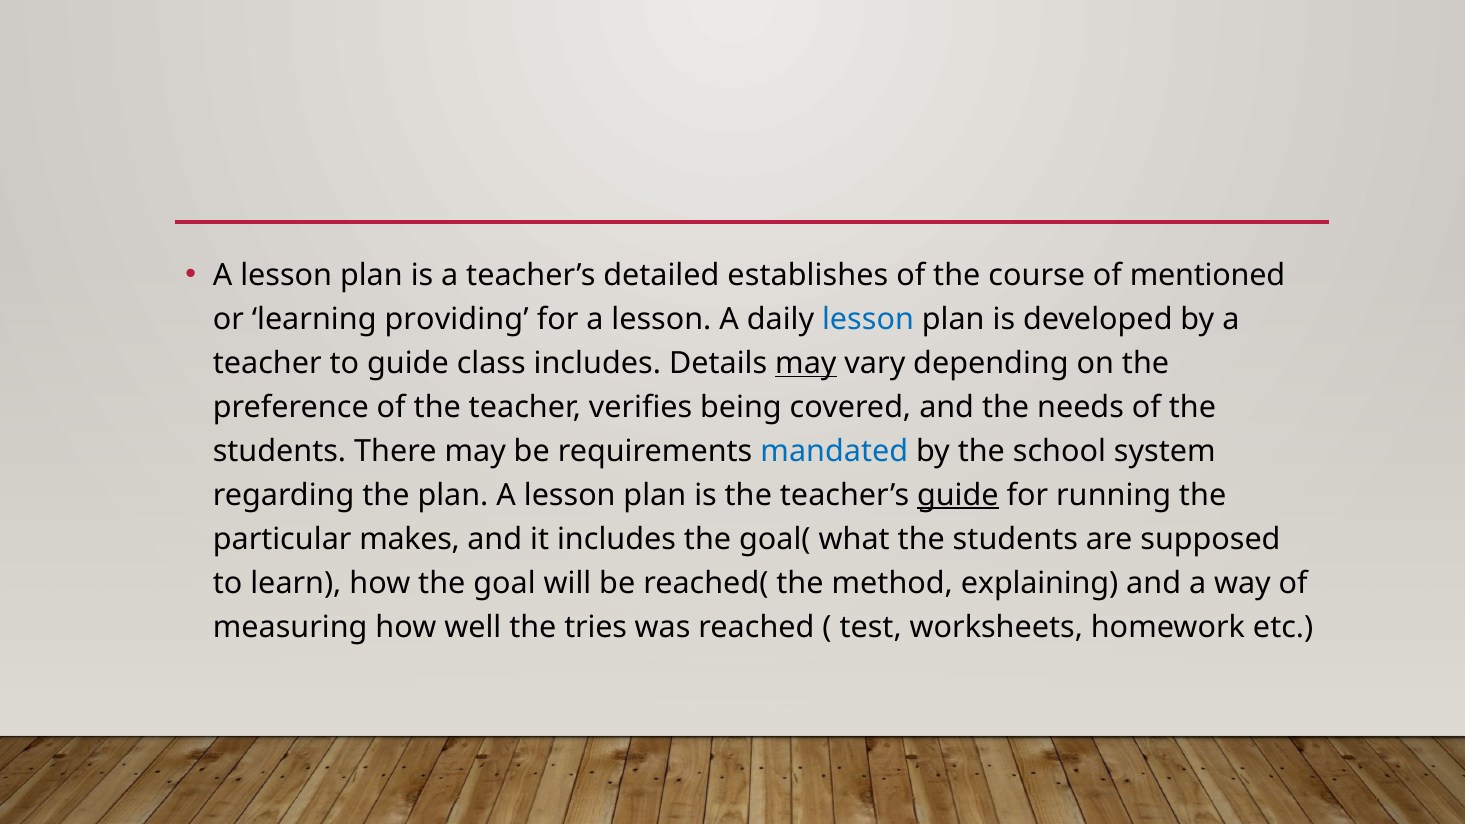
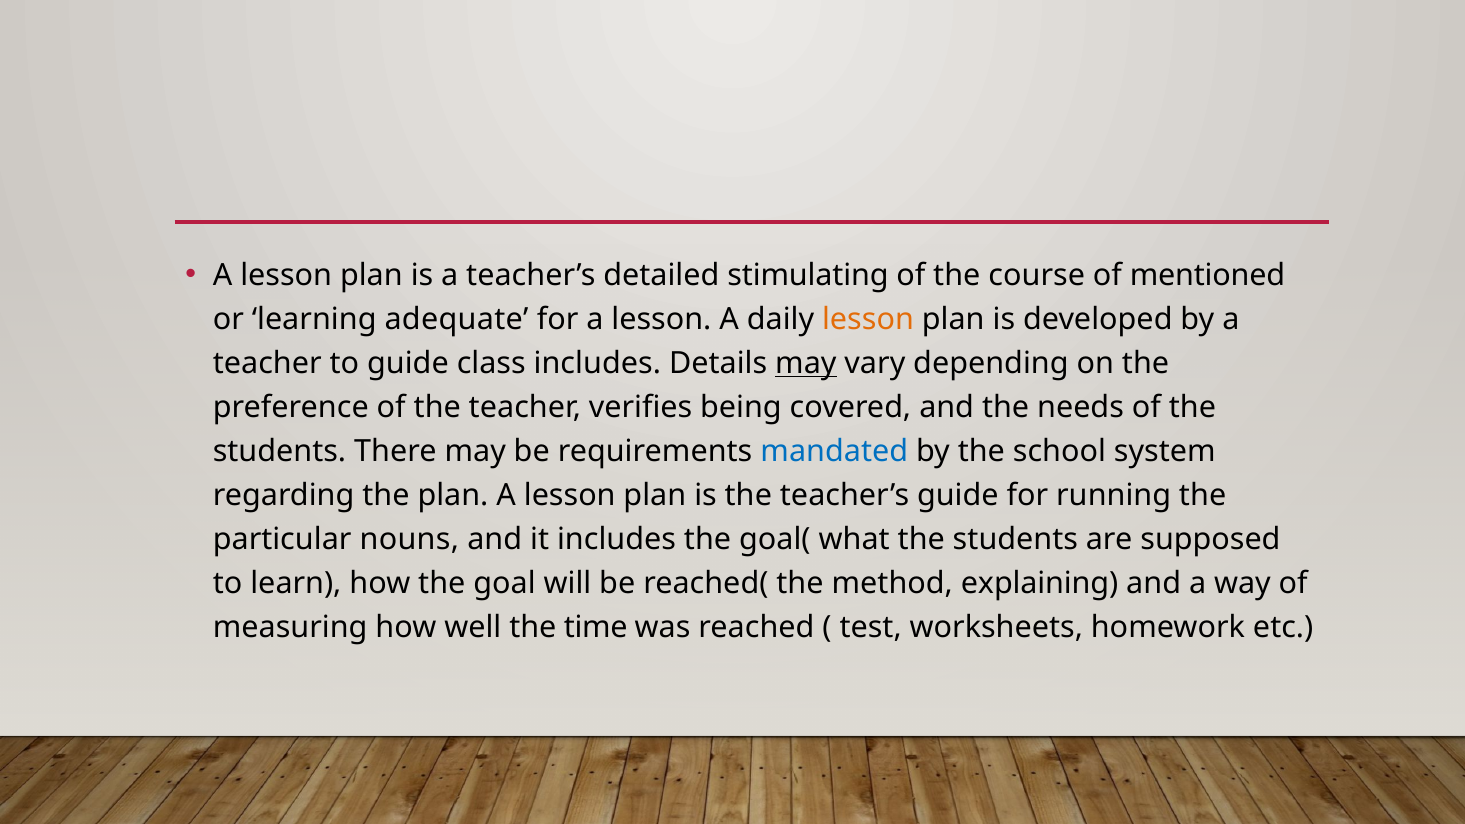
establishes: establishes -> stimulating (808, 275)
providing: providing -> adequate (457, 319)
lesson colour: blue -> orange (868, 319)
guide underline: present -> none (958, 495)
makes: makes -> nouns (409, 539)
tries: tries -> time (596, 627)
